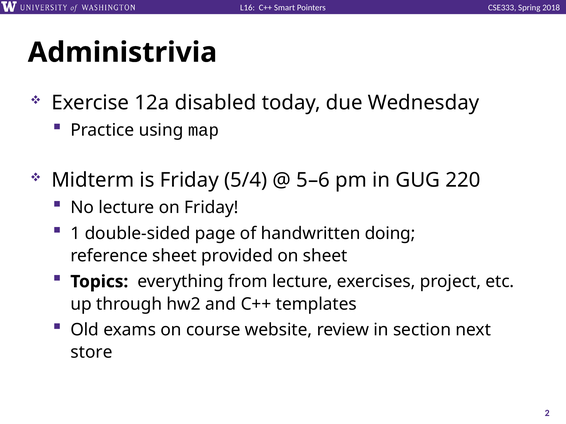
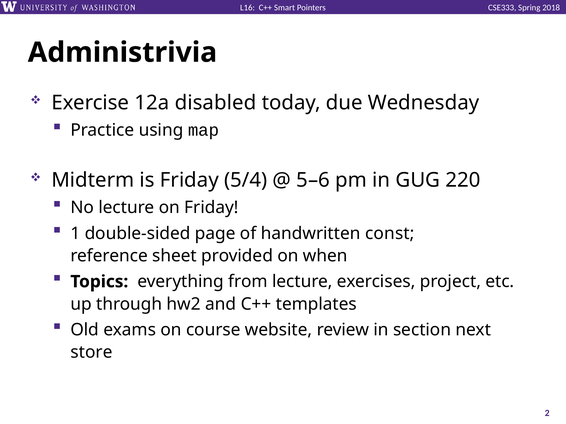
doing: doing -> const (390, 234)
on sheet: sheet -> when (325, 256)
